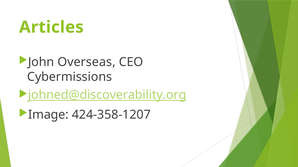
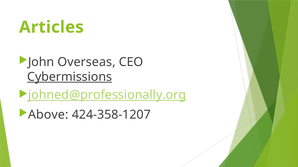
Cybermissions underline: none -> present (70, 77)
johned@discoverability.org: johned@discoverability.org -> johned@professionally.org (107, 95)
Image: Image -> Above (48, 115)
